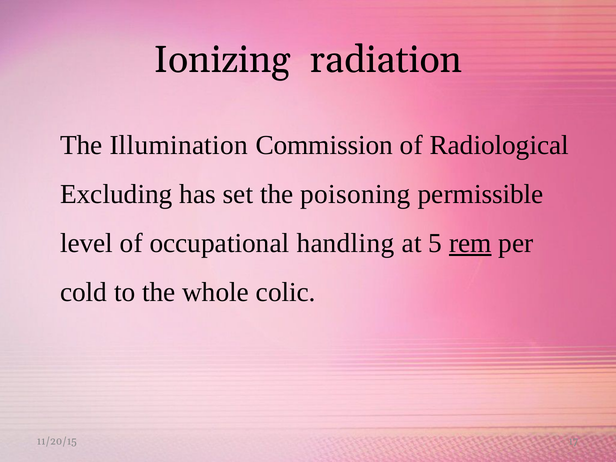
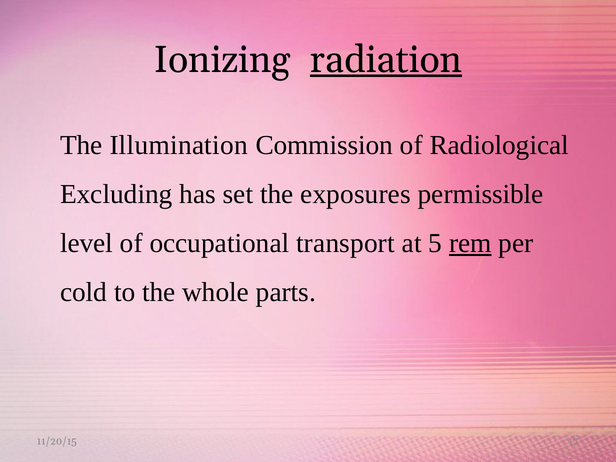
radiation underline: none -> present (386, 60)
poisoning: poisoning -> exposures (356, 194)
handling: handling -> transport (345, 243)
colic: colic -> parts (286, 292)
